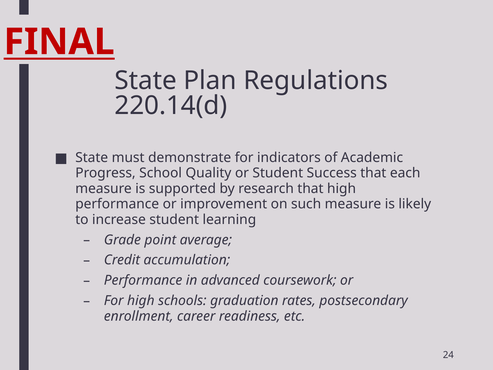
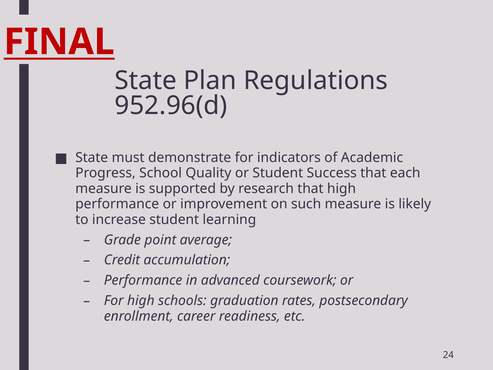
220.14(d: 220.14(d -> 952.96(d (171, 106)
